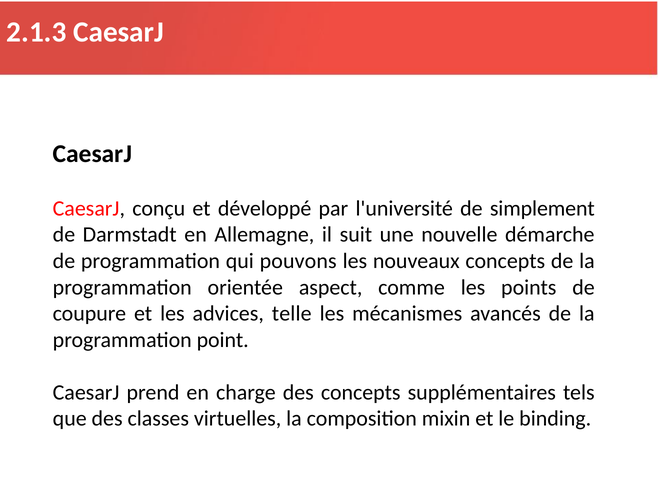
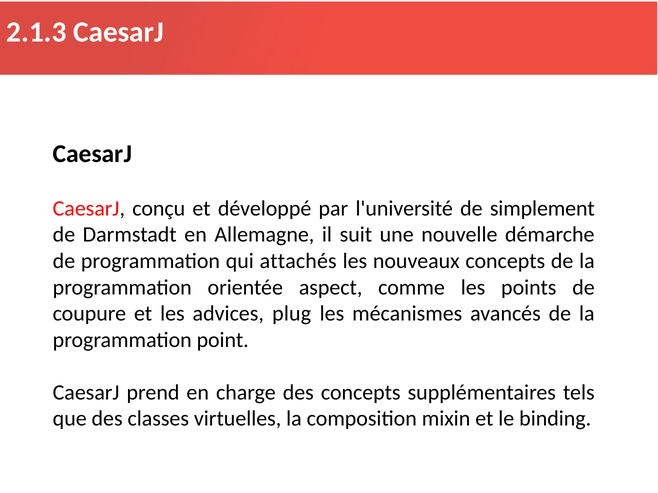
pouvons: pouvons -> attachés (298, 261)
telle: telle -> plug (292, 314)
